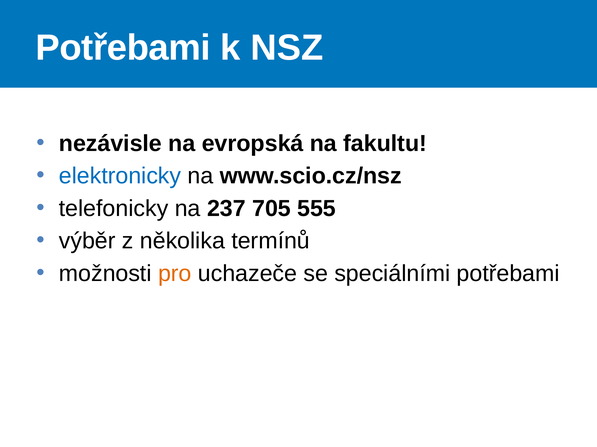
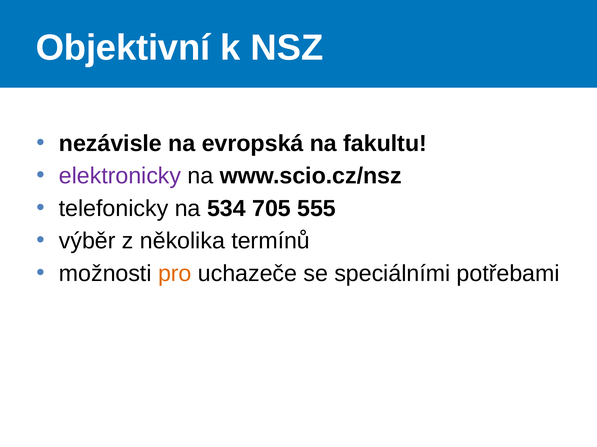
Potřebami: Potřebami -> Objektivní (123, 48)
elektronicky colour: blue -> purple (120, 176)
237: 237 -> 534 (226, 209)
